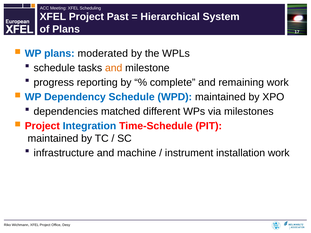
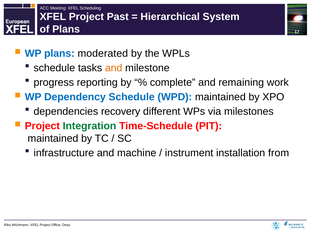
matched: matched -> recovery (121, 112)
Integration colour: blue -> green (89, 126)
installation work: work -> from (279, 153)
